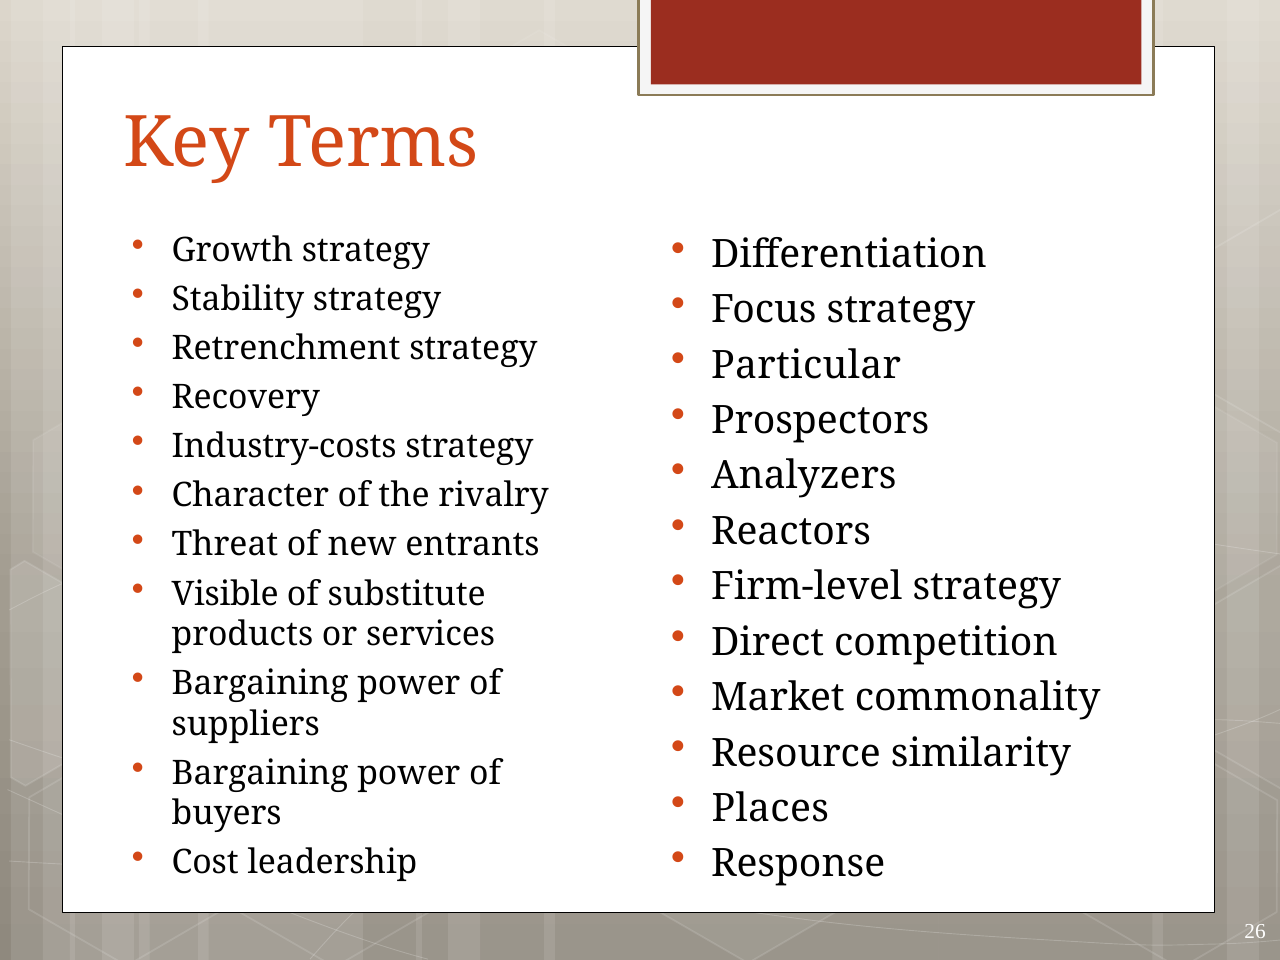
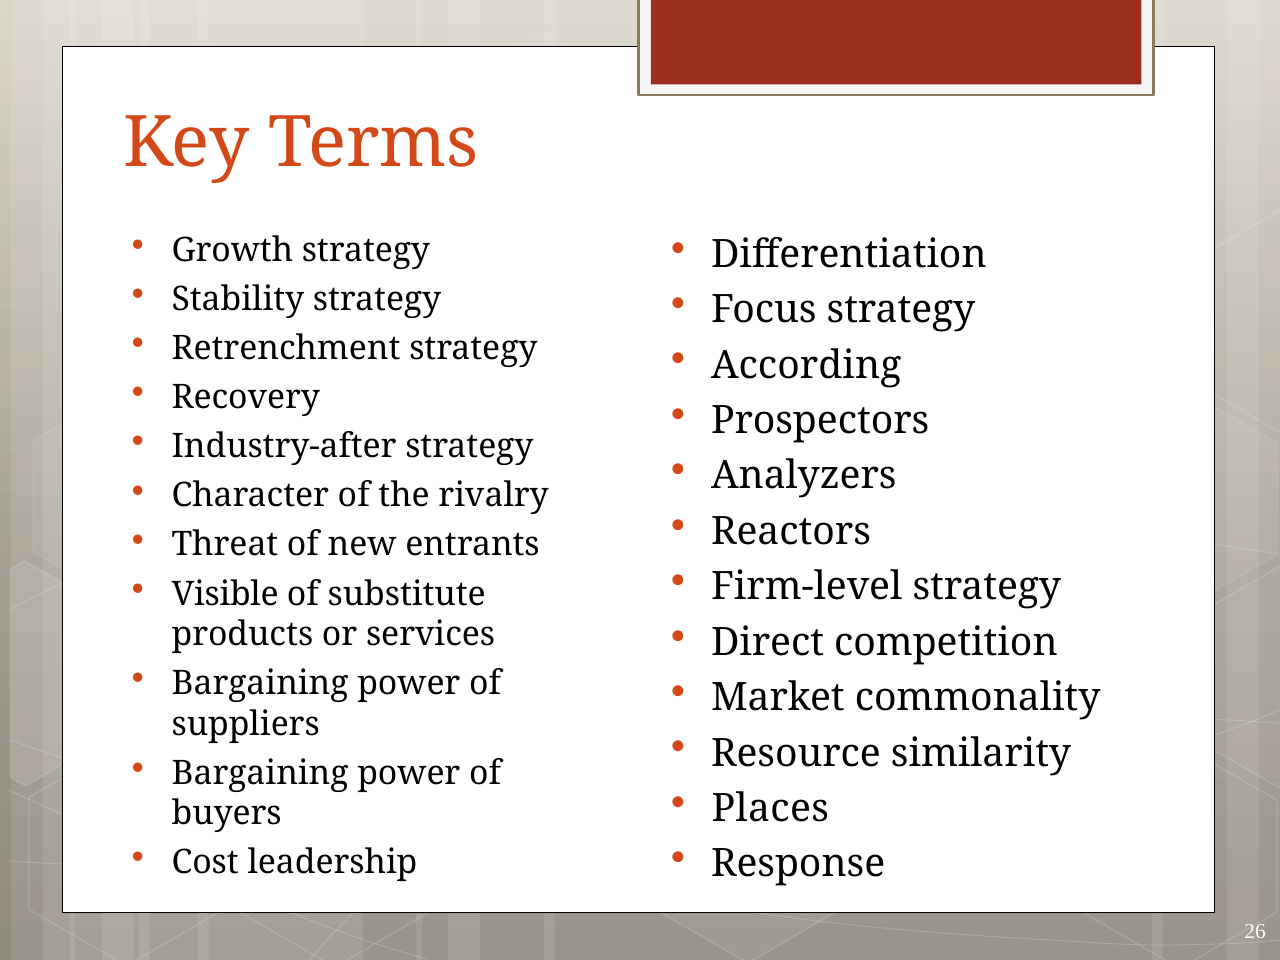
Particular: Particular -> According (806, 365)
Industry-costs: Industry-costs -> Industry-after (284, 447)
